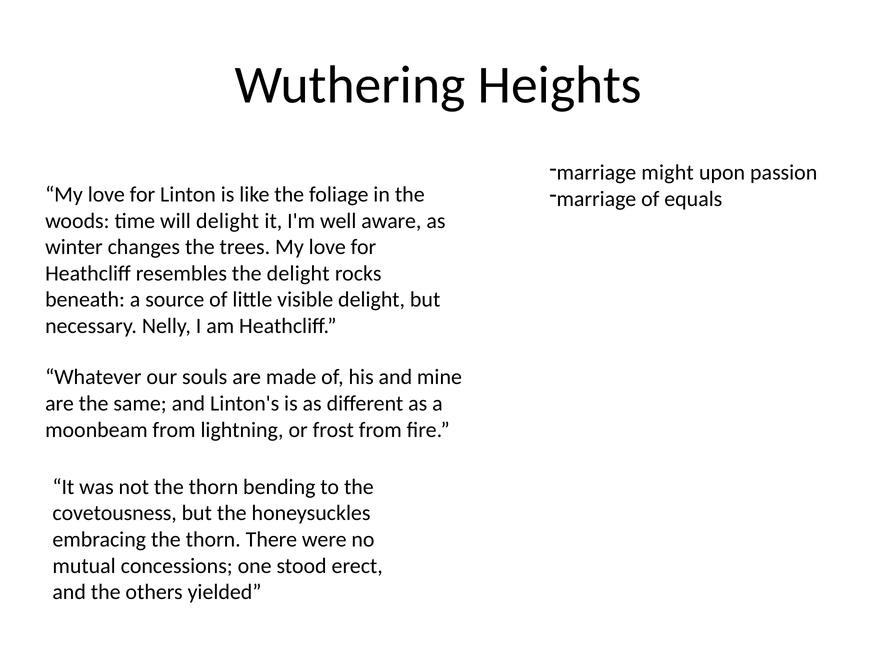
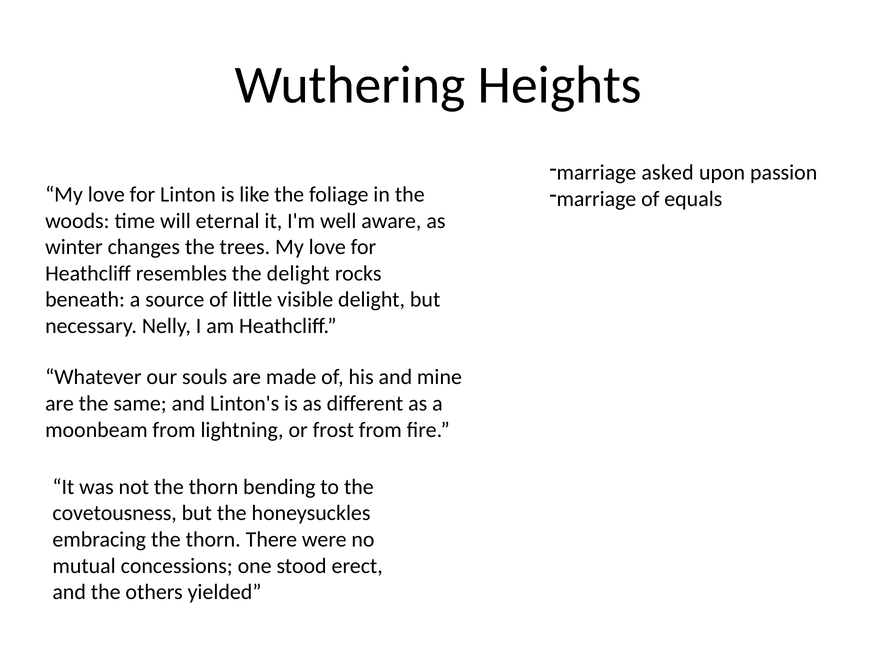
might: might -> asked (668, 172)
will delight: delight -> eternal (228, 221)
